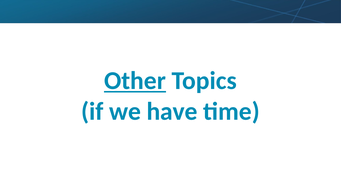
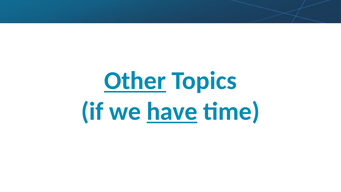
have underline: none -> present (172, 111)
